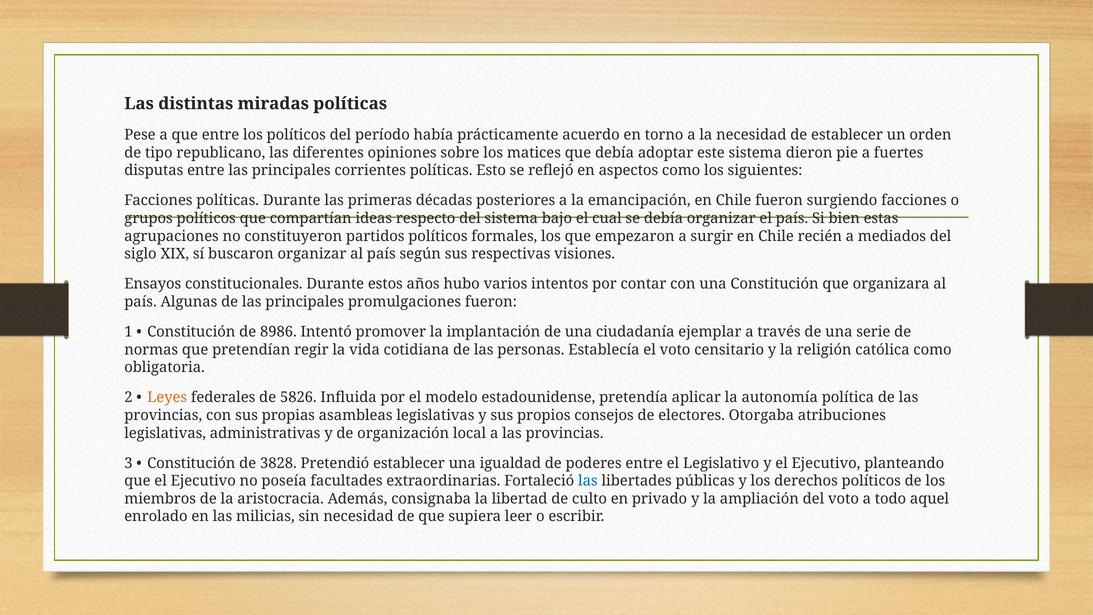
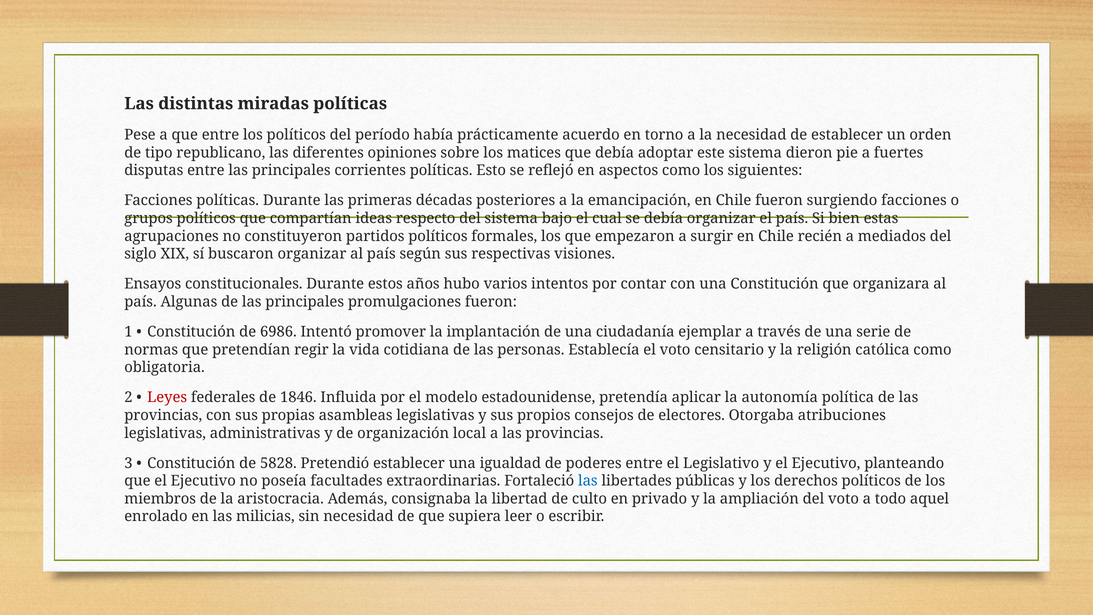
8986: 8986 -> 6986 (278, 332)
Leyes colour: orange -> red (167, 397)
5826: 5826 -> 1846 (298, 397)
3828: 3828 -> 5828 (278, 463)
